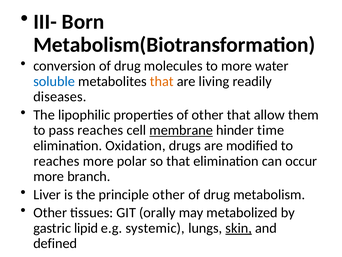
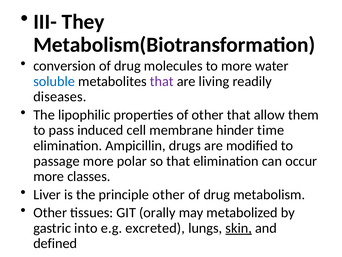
Born: Born -> They (83, 22)
that colour: orange -> purple (162, 81)
pass reaches: reaches -> induced (100, 130)
membrane underline: present -> none (181, 130)
Oxidation: Oxidation -> Ampicillin (136, 145)
reaches: reaches -> passage (57, 161)
branch: branch -> classes (89, 176)
lipid: lipid -> into (86, 228)
systemic: systemic -> excreted (155, 228)
